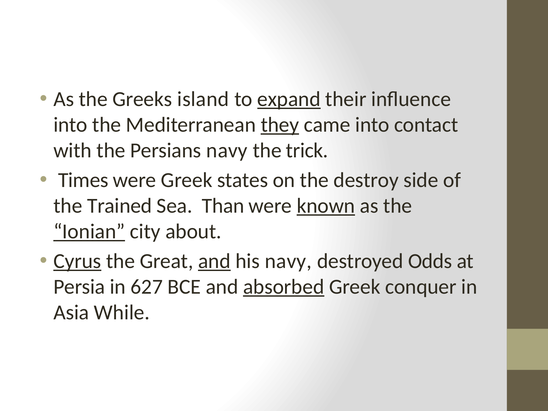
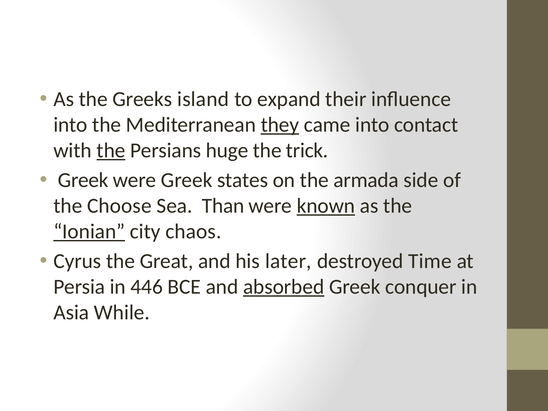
expand underline: present -> none (289, 99)
the underline: none -> present (111, 150)
Persians navy: navy -> huge (227, 150)
Times: Times -> Greek (83, 180)
destroy: destroy -> armada (366, 180)
Trained: Trained -> Choose (119, 206)
about: about -> chaos (193, 231)
Cyrus underline: present -> none (77, 261)
and underline: present -> none (214, 261)
his navy: navy -> later (288, 261)
Odds: Odds -> Time (430, 261)
627: 627 -> 446 (147, 287)
